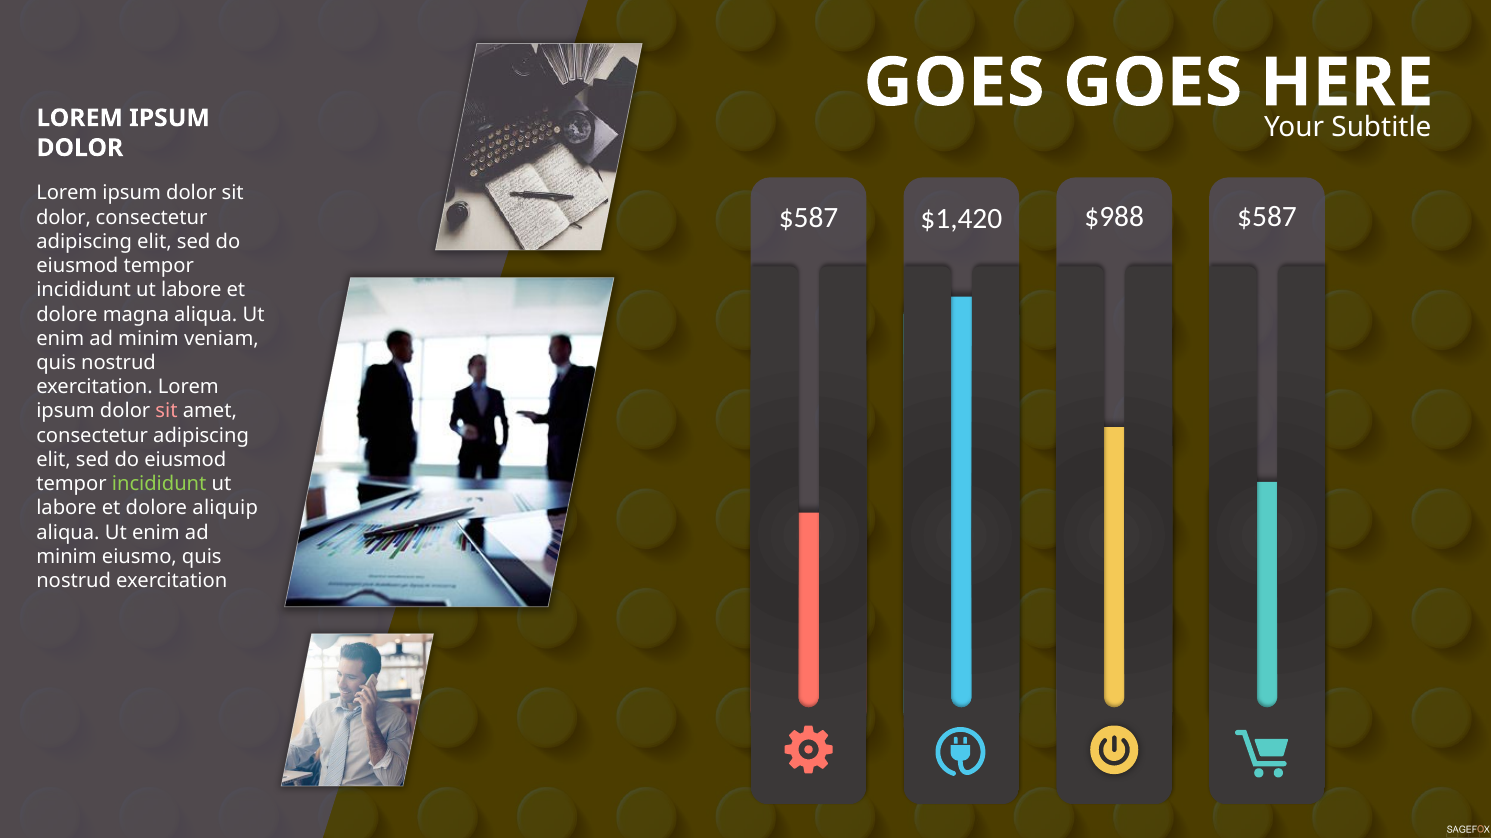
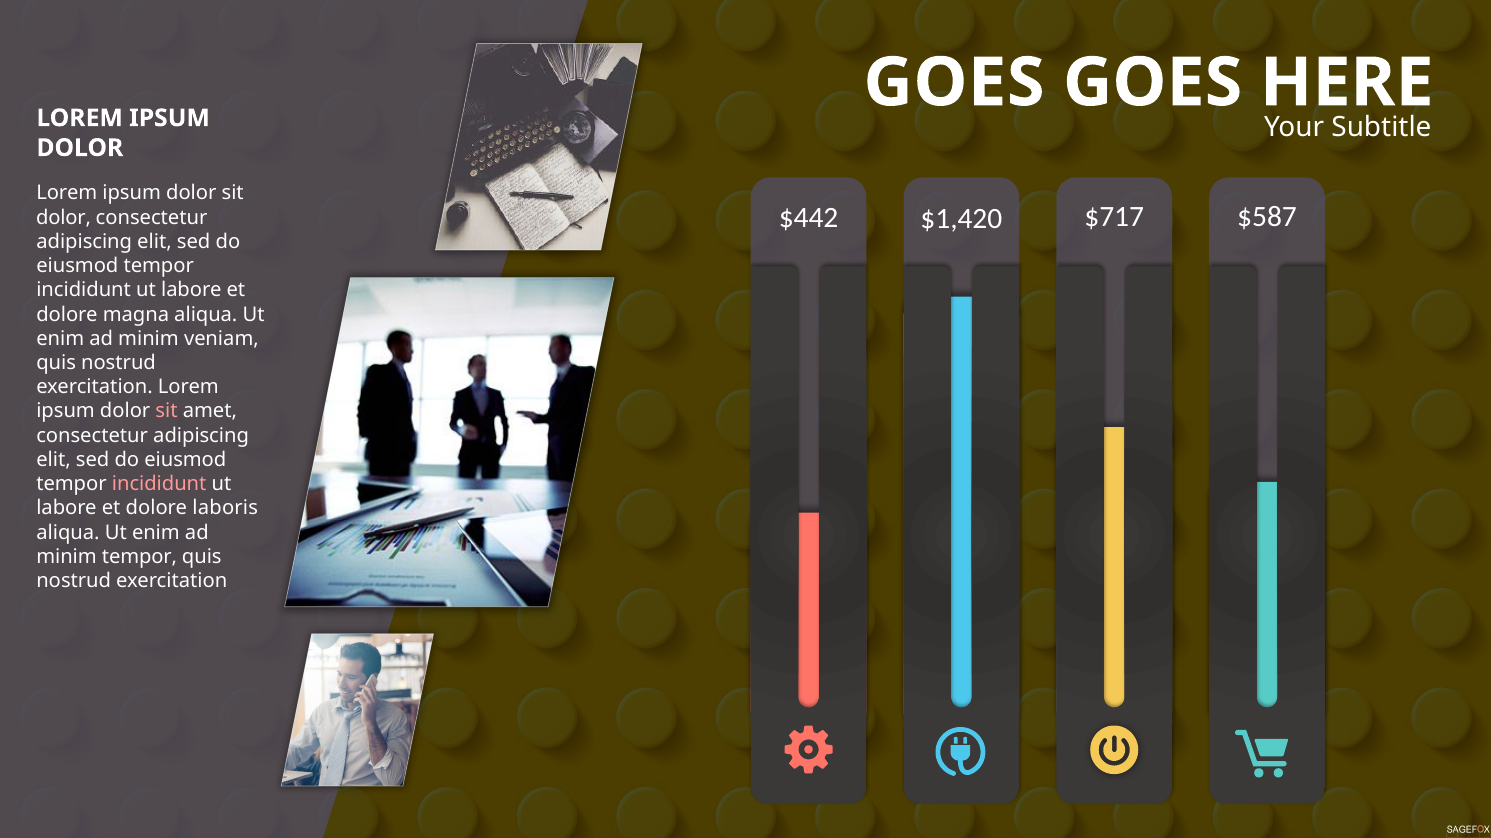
$587: $587 -> $442 (809, 218)
$988: $988 -> $717 (1114, 217)
incididunt colour: light green -> pink (159, 484)
aliquip: aliquip -> laboris (225, 509)
minim eiusmo: eiusmo -> tempor (139, 557)
